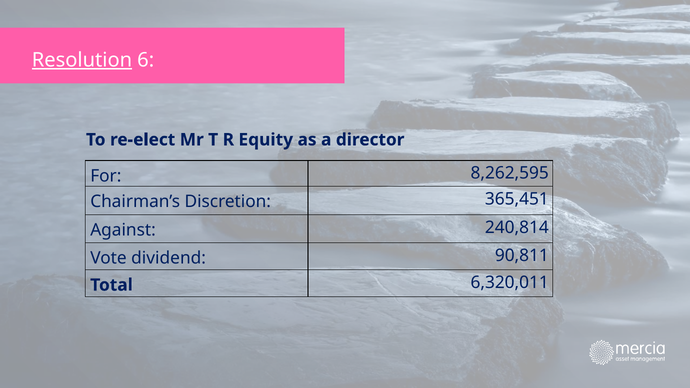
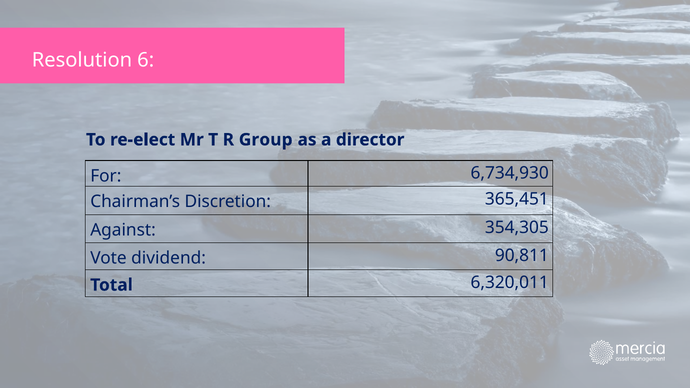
Resolution underline: present -> none (82, 60)
Equity: Equity -> Group (266, 140)
8,262,595: 8,262,595 -> 6,734,930 (510, 173)
240,814: 240,814 -> 354,305 (517, 228)
